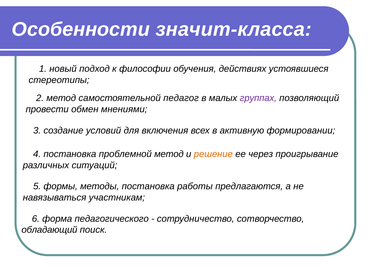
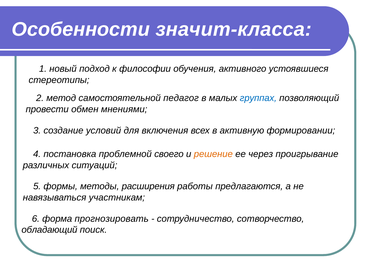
действиях: действиях -> активного (243, 69)
группах colour: purple -> blue (258, 98)
проблемной метод: метод -> своего (169, 154)
методы постановка: постановка -> расширения (148, 187)
педагогического: педагогического -> прогнозировать (112, 219)
